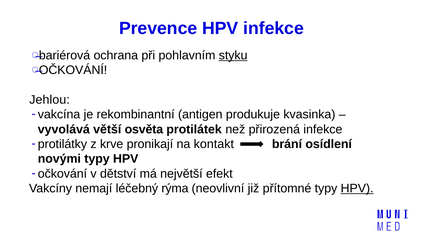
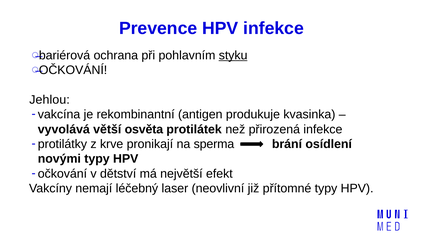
kontakt: kontakt -> sperma (214, 144)
rýma: rýma -> laser (175, 188)
HPV underline: present -> none (357, 188)
